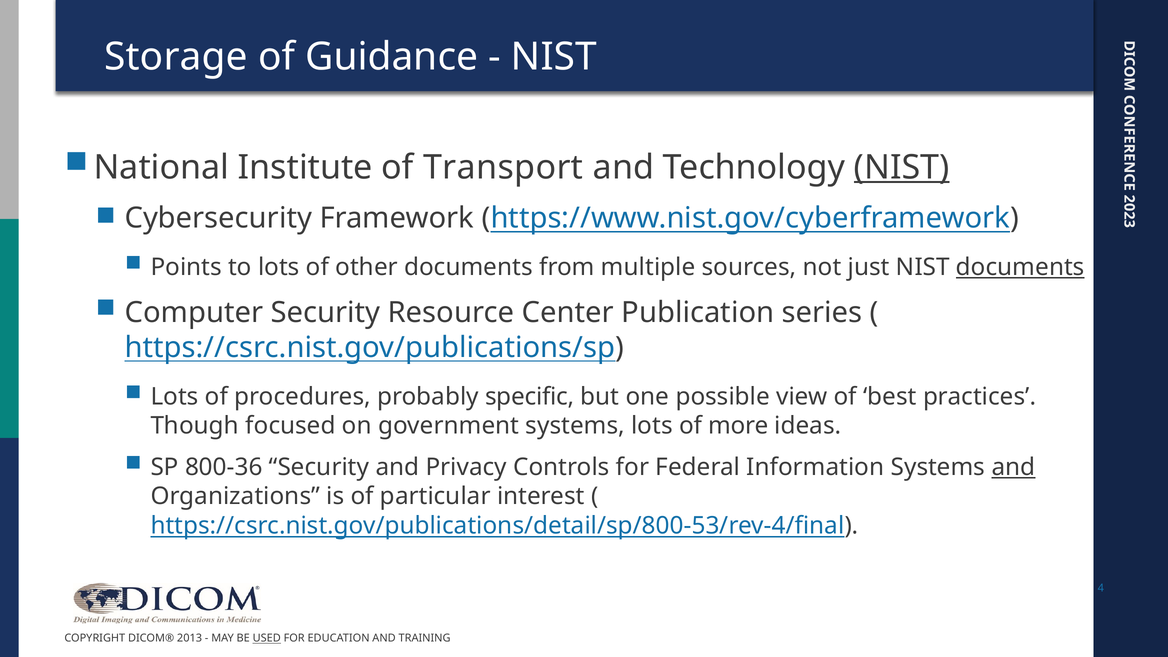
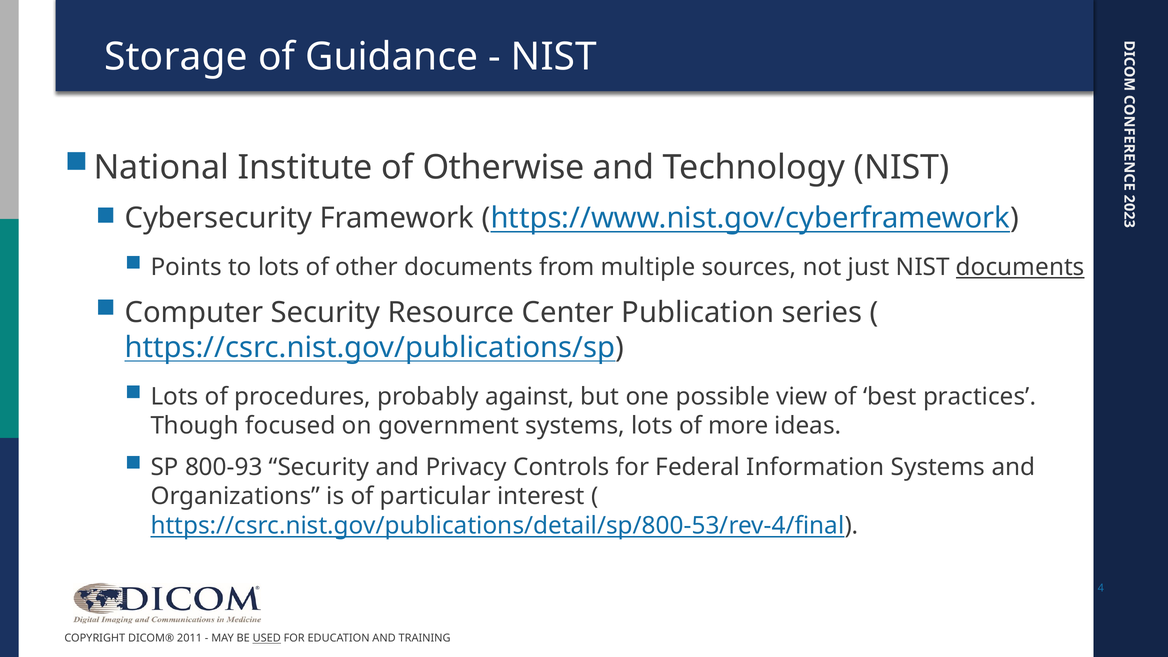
Transport: Transport -> Otherwise (504, 168)
NIST underline: present -> none (902, 168)
specific: specific -> against (530, 397)
800-36: 800-36 -> 800-93 (224, 467)
and underline: present -> none (1013, 467)
2013: 2013 -> 2011 (190, 639)
